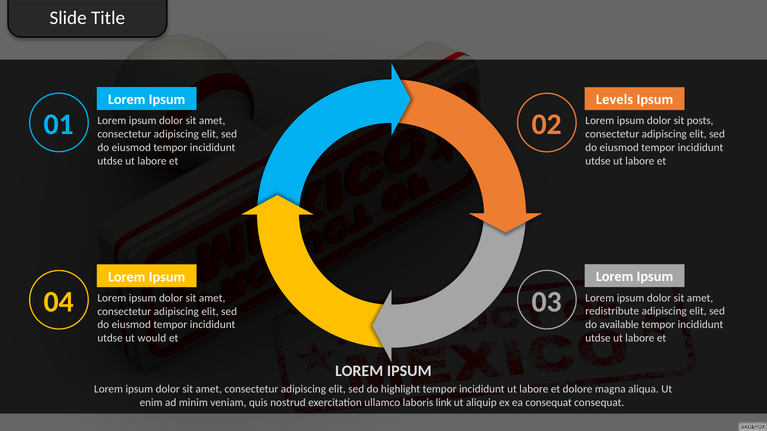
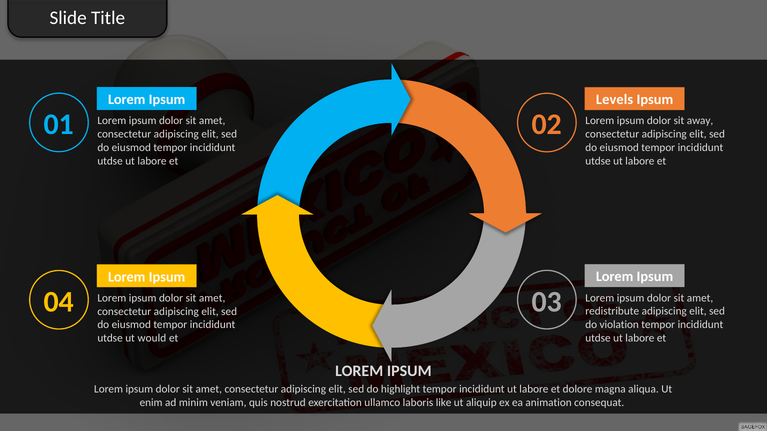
posts: posts -> away (700, 121)
available: available -> violation (619, 325)
link: link -> like (444, 403)
ea consequat: consequat -> animation (549, 403)
